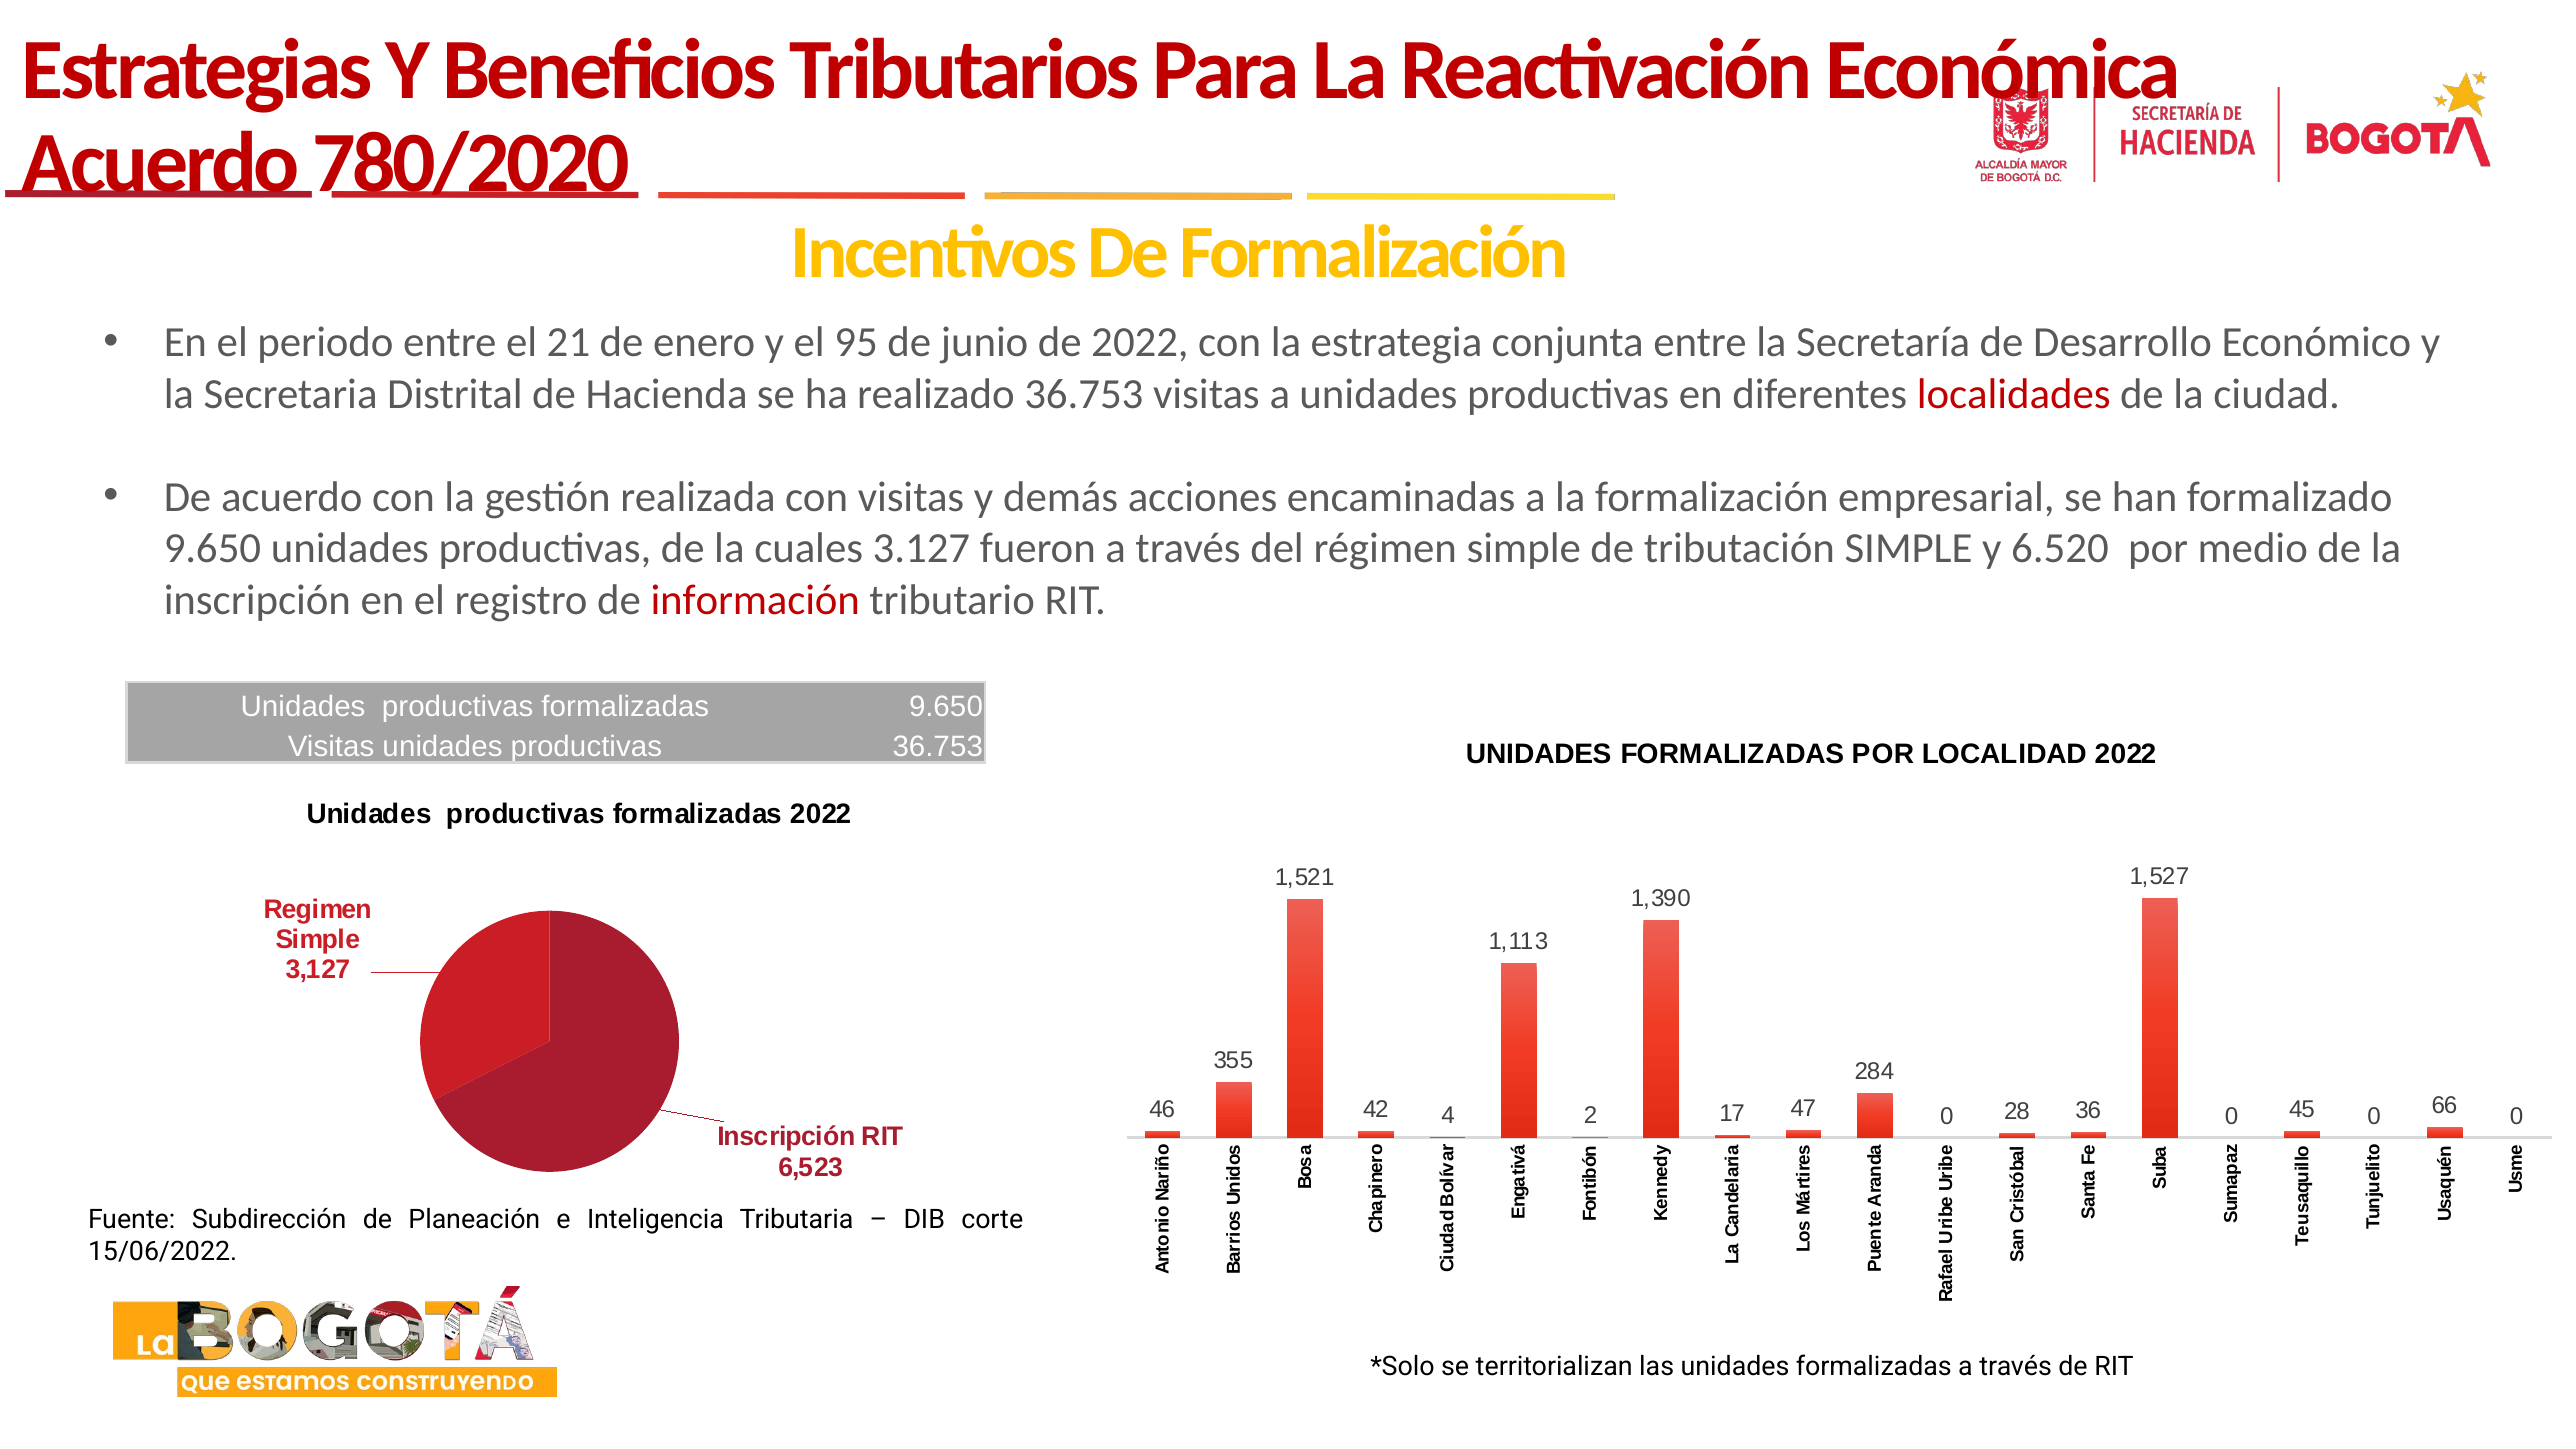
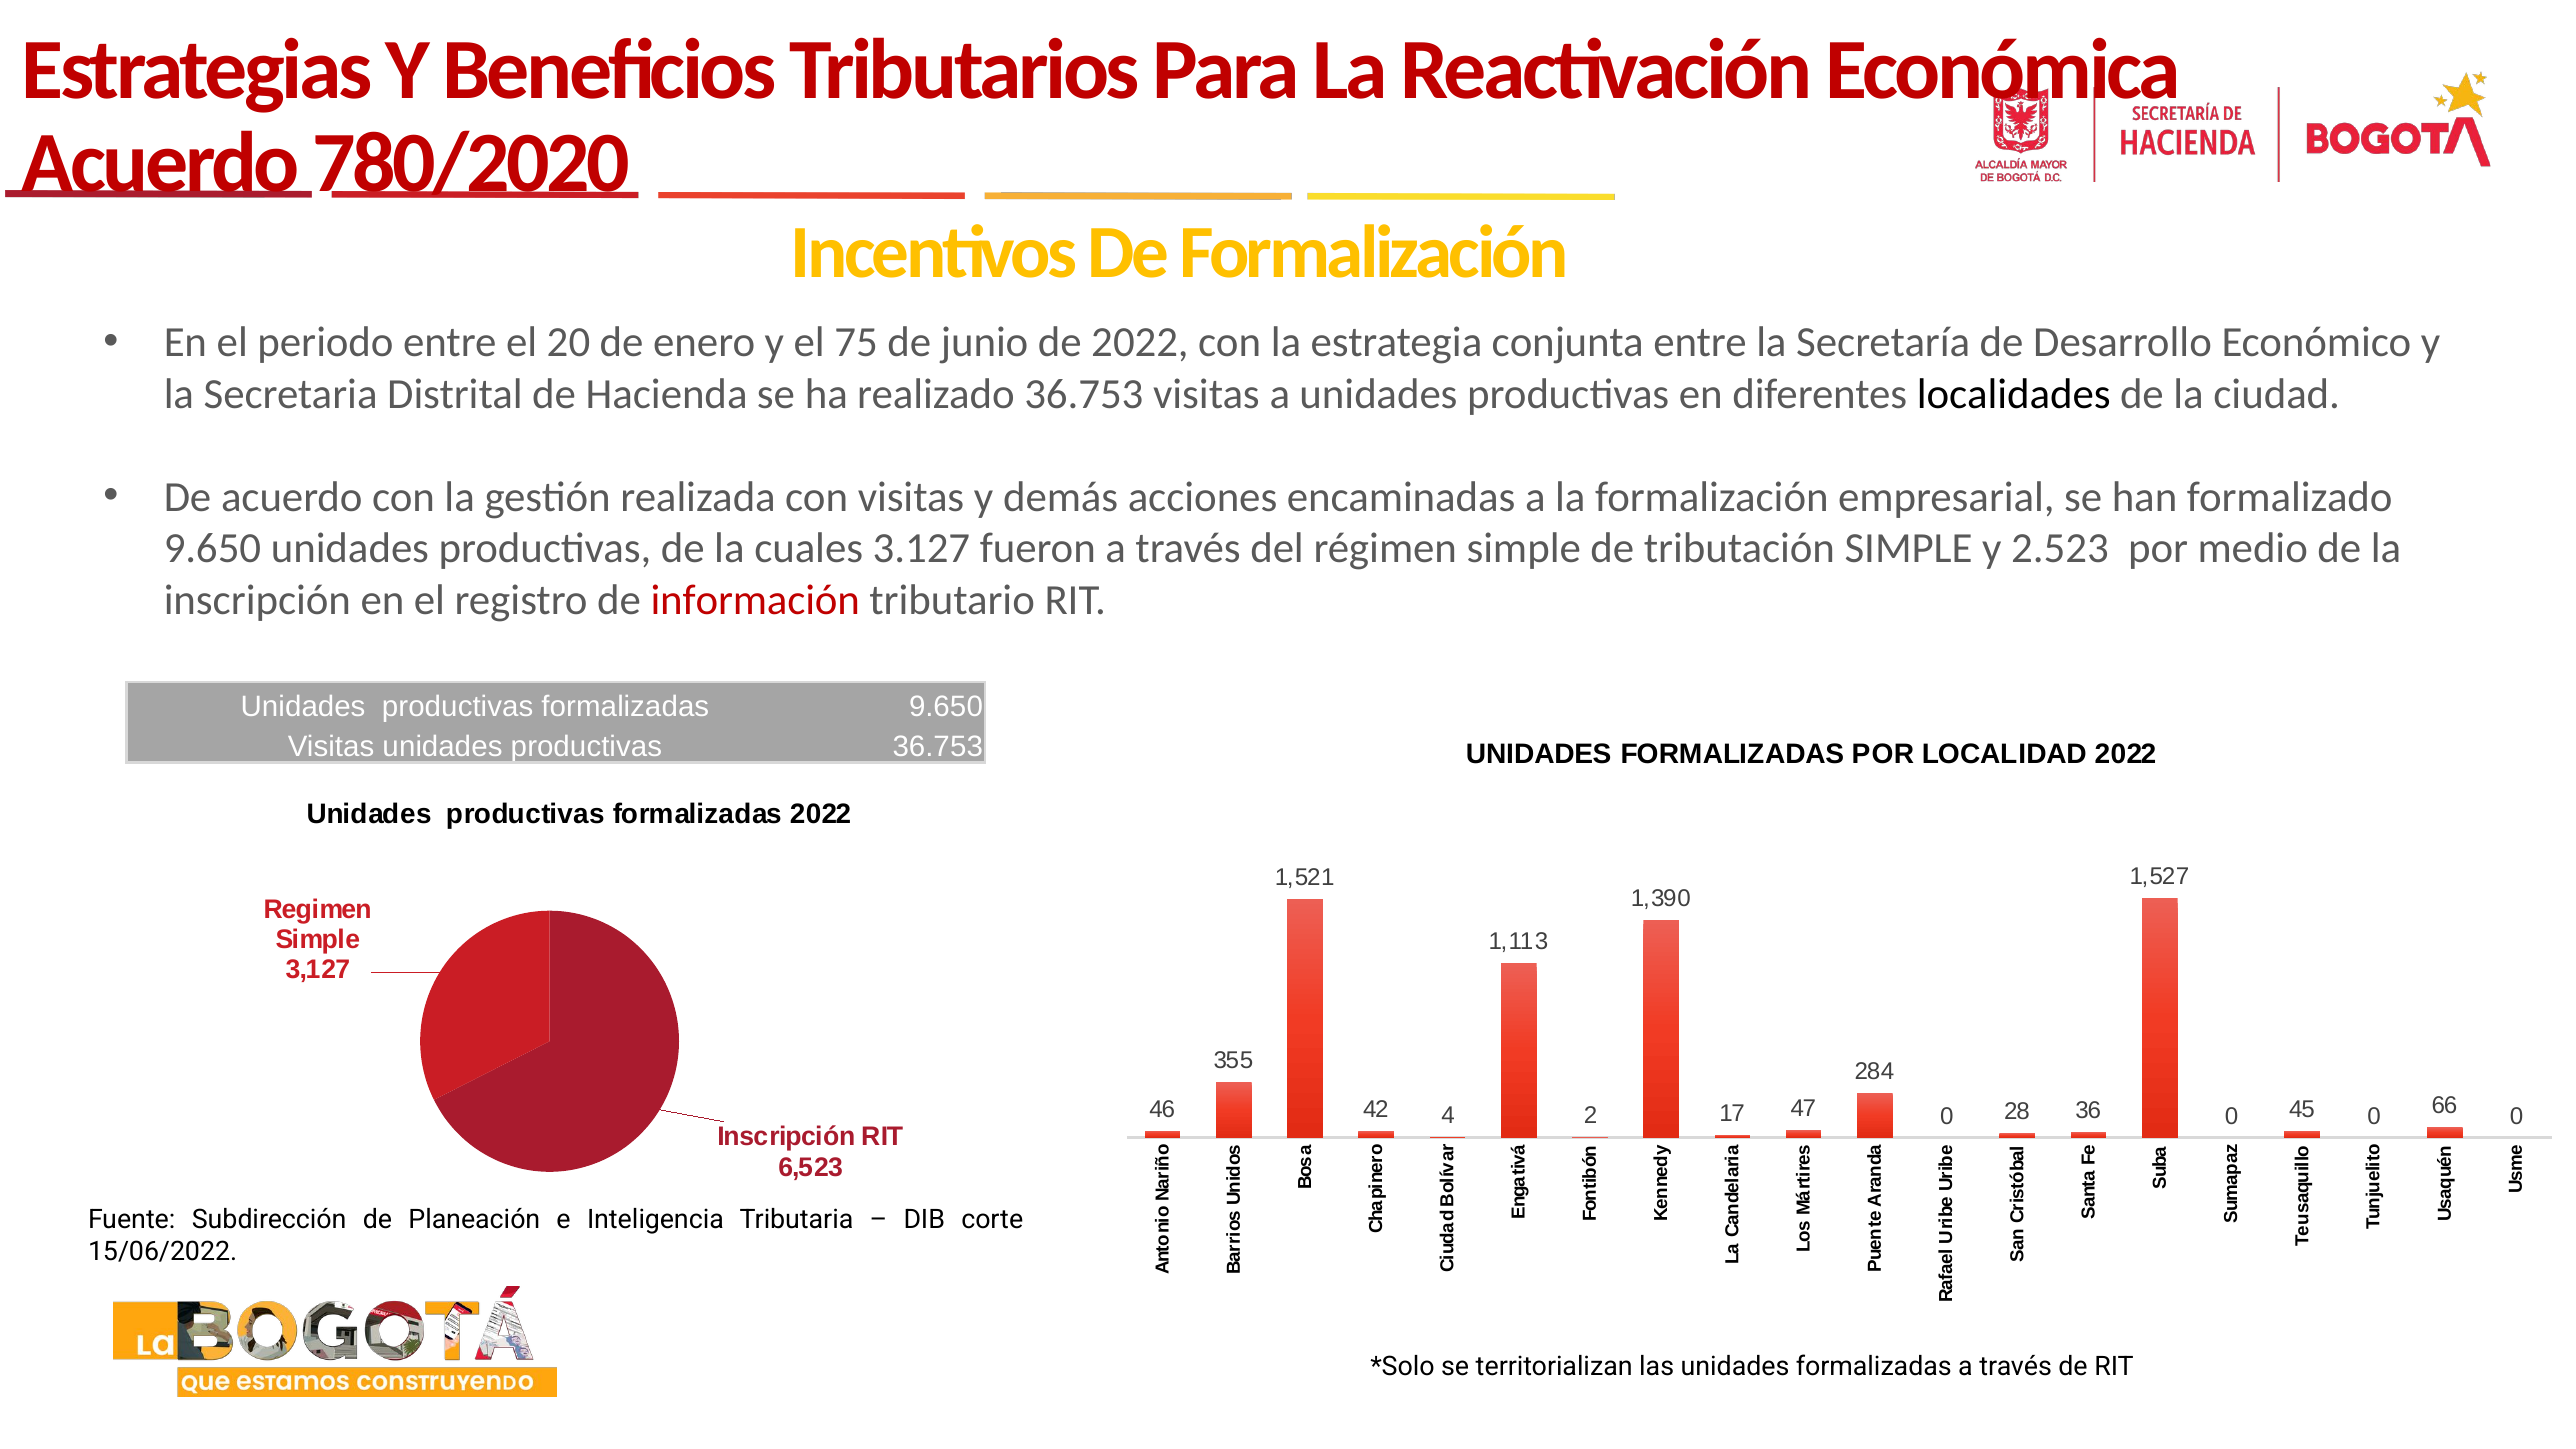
21: 21 -> 20 (568, 343)
95: 95 -> 75 (856, 343)
localidades colour: red -> black (2014, 394)
6.520: 6.520 -> 2.523 (2060, 549)
